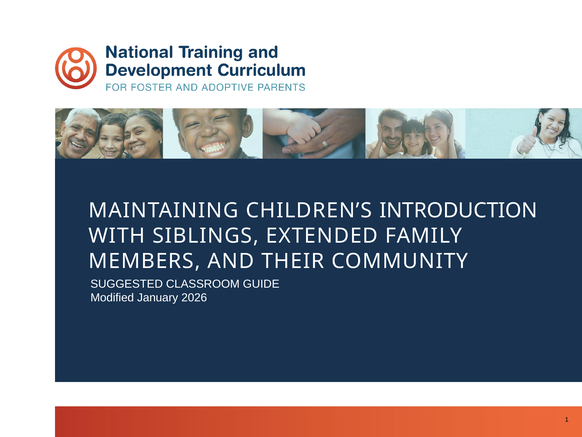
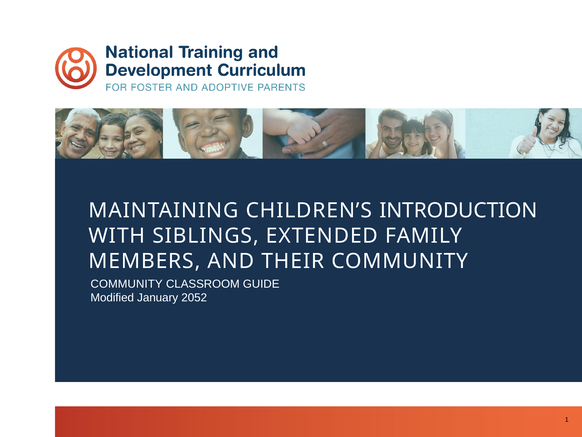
SUGGESTED: SUGGESTED -> COMMUNITY (127, 284)
2026: 2026 -> 2052 (194, 297)
